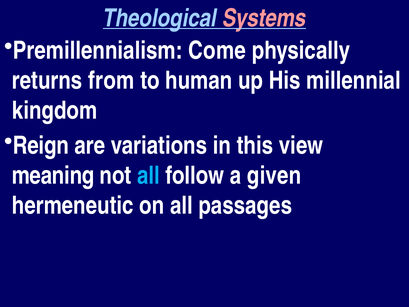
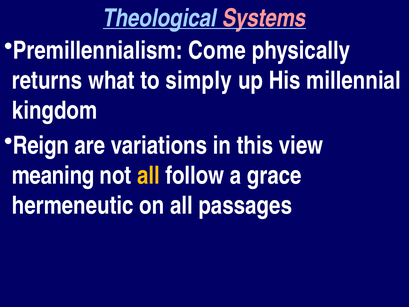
from: from -> what (111, 81)
human: human -> simply (199, 81)
all colour: light blue -> yellow (148, 175)
given: given -> grace (274, 175)
